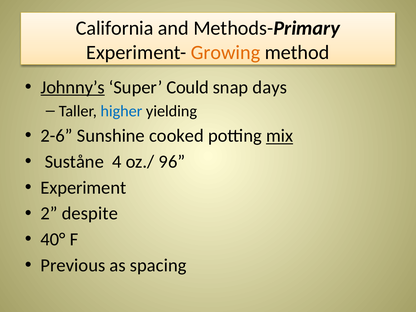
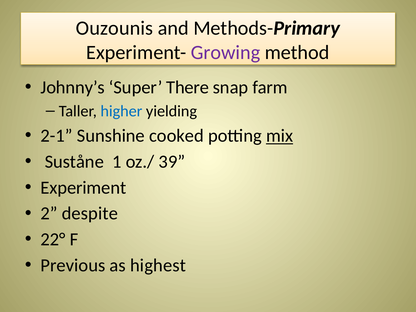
California: California -> Ouzounis (115, 28)
Growing colour: orange -> purple (226, 52)
Johnny’s underline: present -> none (73, 87)
Could: Could -> There (188, 87)
days: days -> farm (270, 87)
2-6: 2-6 -> 2-1 (57, 136)
4: 4 -> 1 (117, 162)
96: 96 -> 39 (172, 162)
40°: 40° -> 22° (53, 239)
spacing: spacing -> highest (158, 265)
